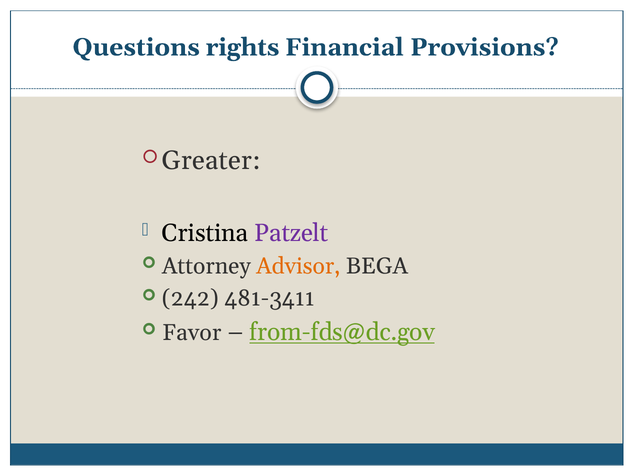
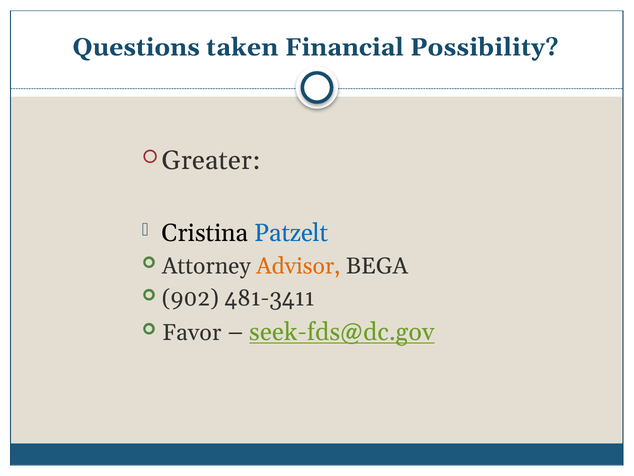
rights: rights -> taken (242, 47)
Provisions: Provisions -> Possibility (484, 47)
Patzelt colour: purple -> blue (291, 233)
242: 242 -> 902 (190, 298)
from-fds@dc.gov: from-fds@dc.gov -> seek-fds@dc.gov (342, 332)
